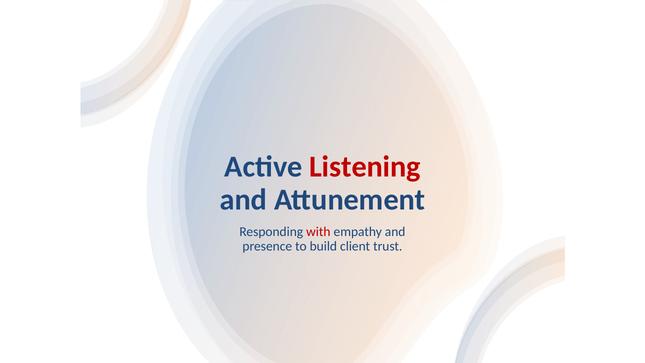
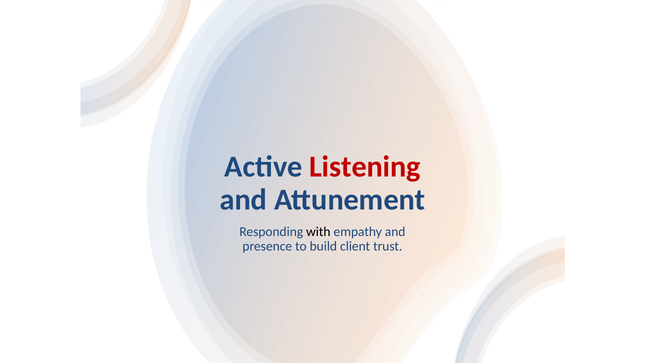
with colour: red -> black (318, 232)
